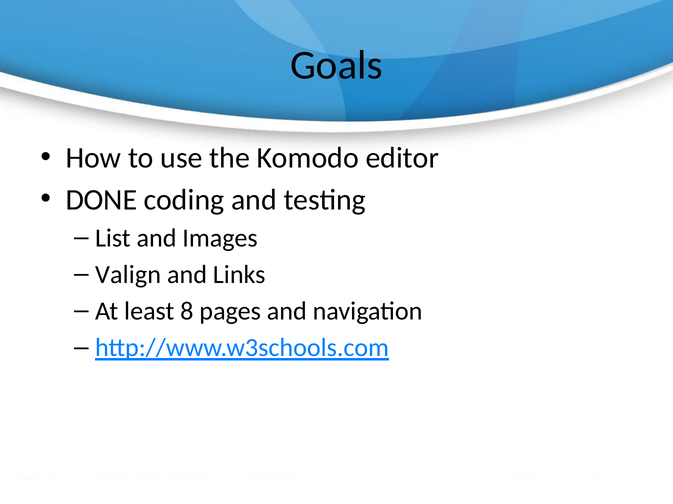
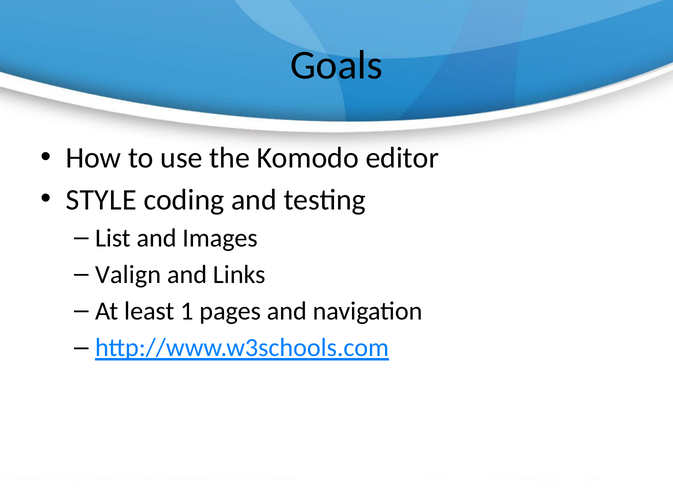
DONE: DONE -> STYLE (101, 200)
8: 8 -> 1 (187, 312)
